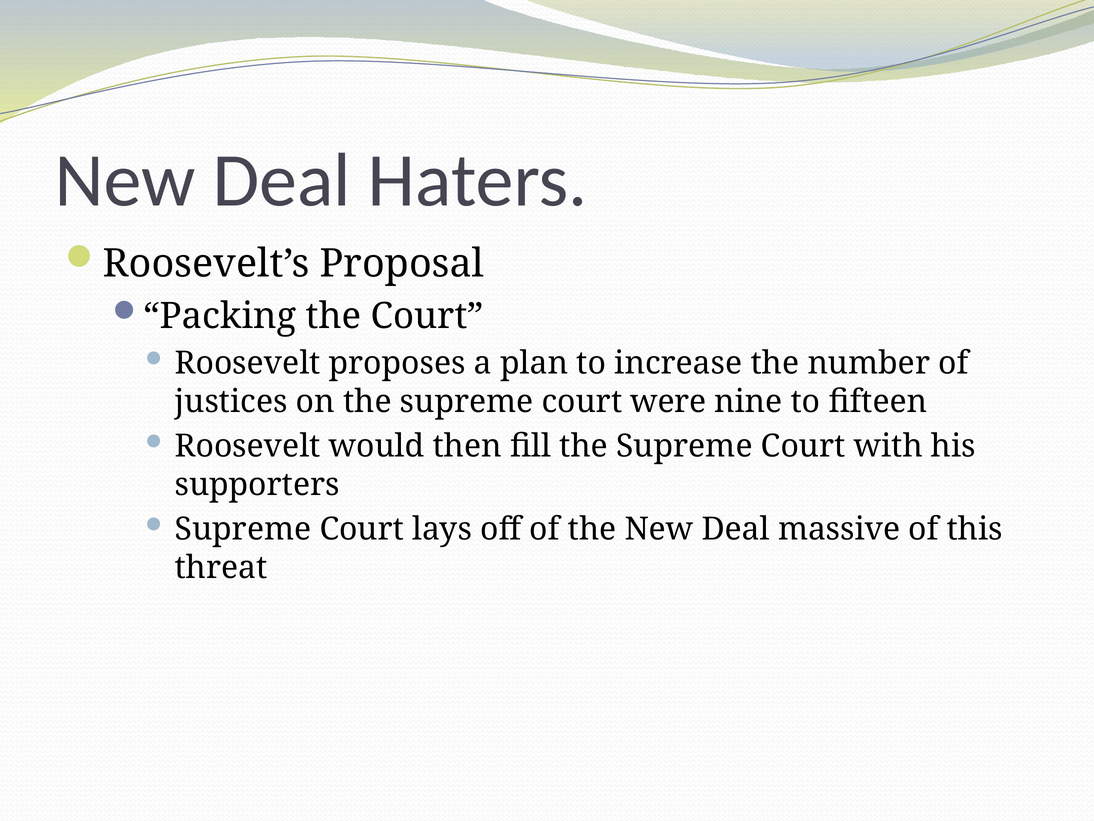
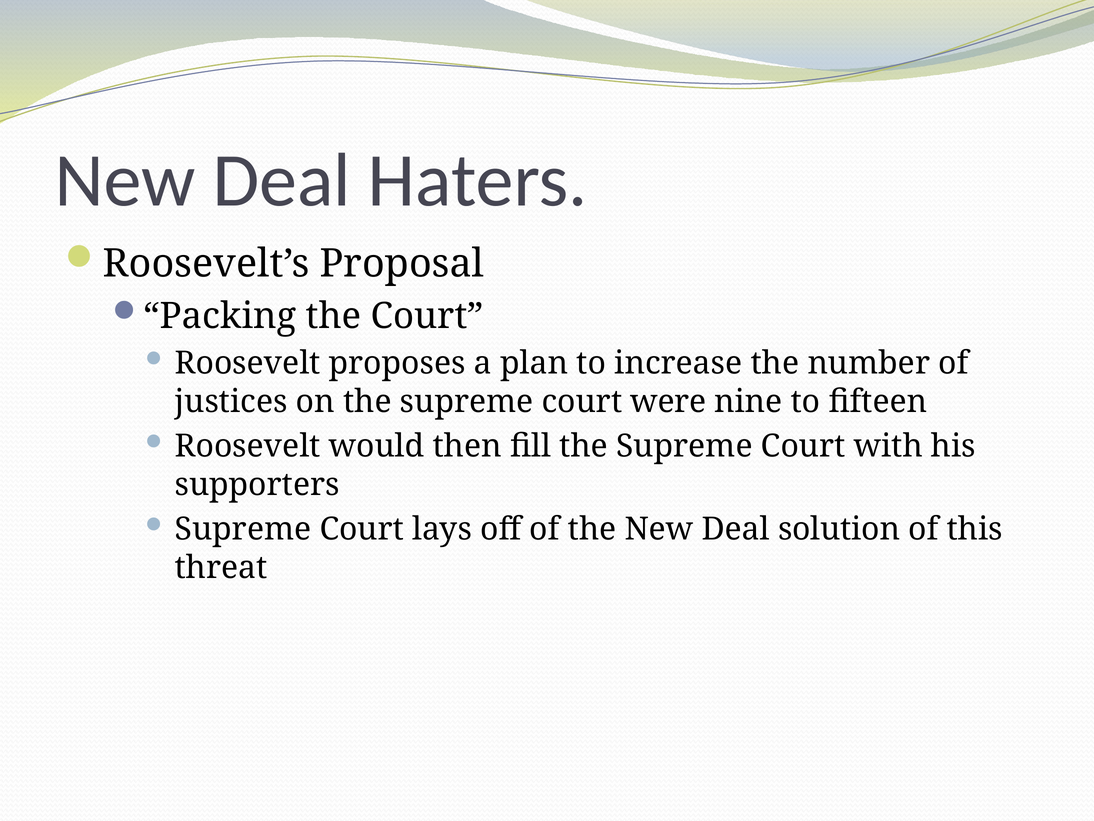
massive: massive -> solution (839, 529)
